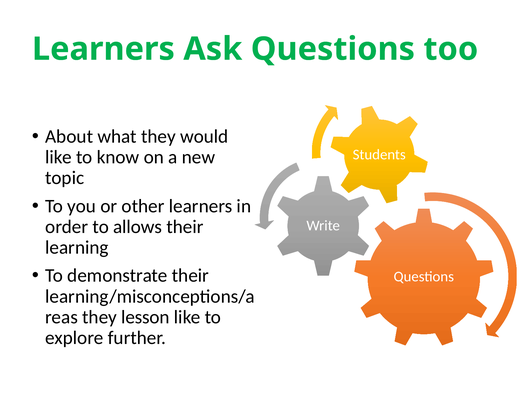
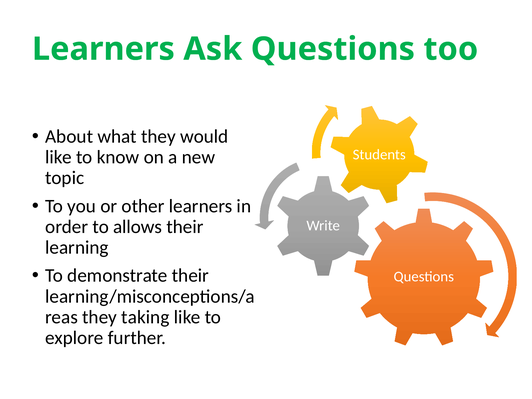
lesson: lesson -> taking (145, 317)
